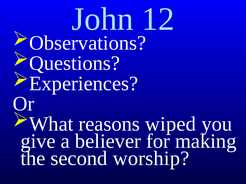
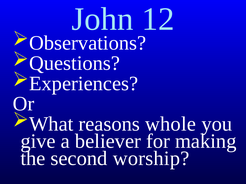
wiped: wiped -> whole (171, 124)
